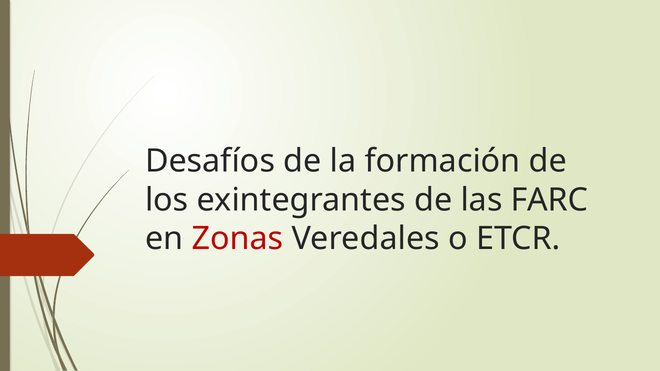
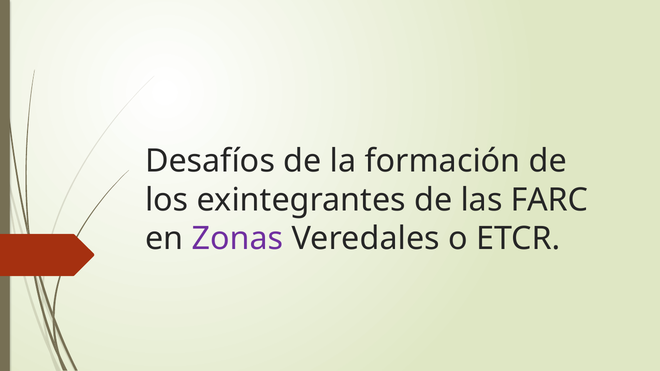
Zonas colour: red -> purple (238, 239)
